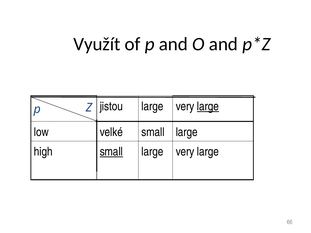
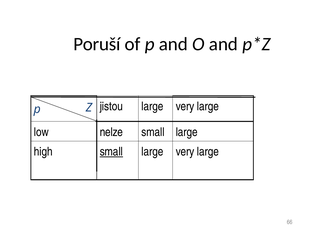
Využít: Využít -> Poruší (97, 44)
large underline: present -> none (208, 106)
velké: velké -> nelze (111, 132)
